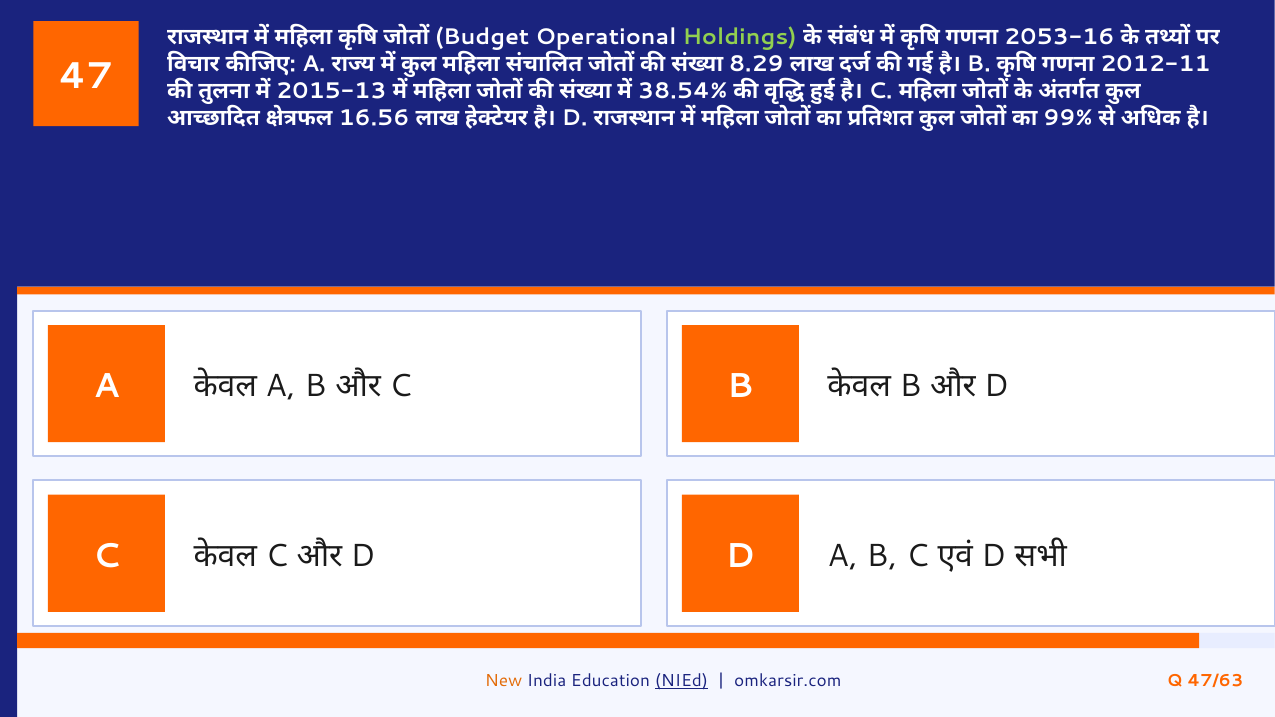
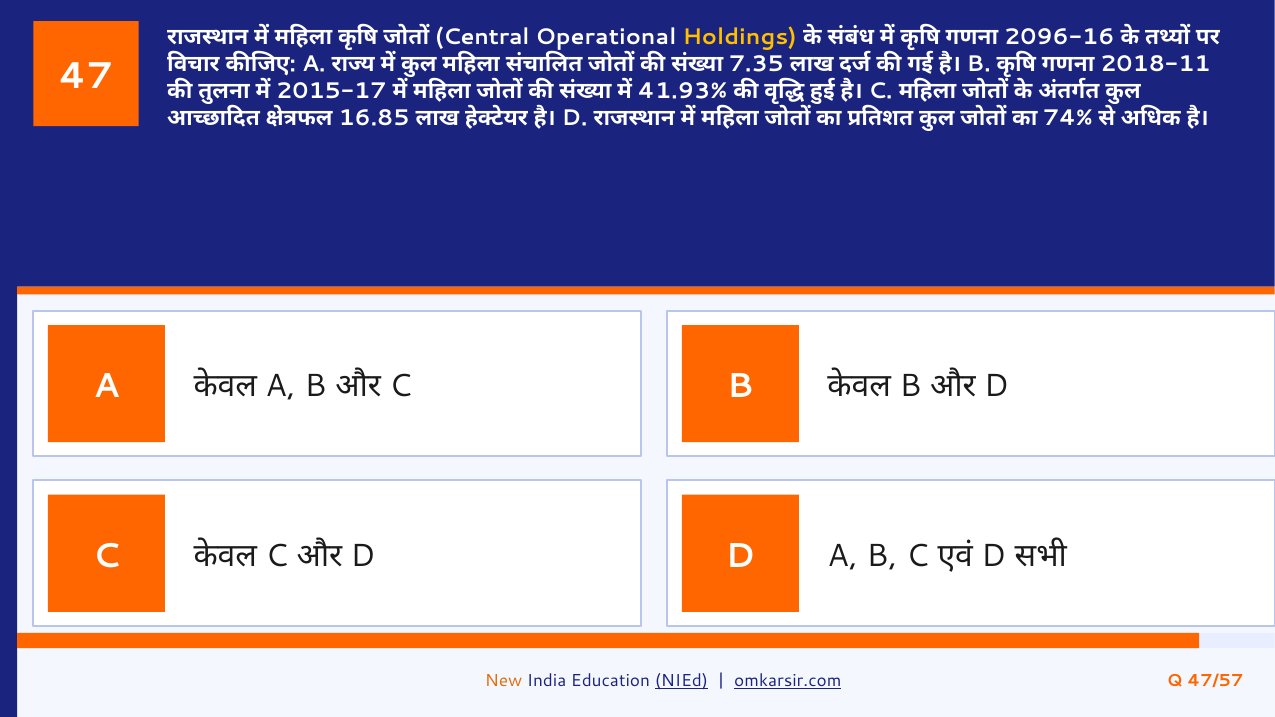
Budget: Budget -> Central (482, 37)
Holdings colour: light green -> yellow (740, 37)
2053-16: 2053-16 -> 2096-16 (1059, 37)
8.29: 8.29 -> 7.35 (756, 64)
2012-11: 2012-11 -> 2018-11 (1155, 64)
2015-13: 2015-13 -> 2015-17 (331, 91)
38.54%: 38.54% -> 41.93% (682, 91)
16.56: 16.56 -> 16.85 (374, 118)
99%: 99% -> 74% (1068, 118)
omkarsir.com underline: none -> present (788, 681)
47/63: 47/63 -> 47/57 (1215, 681)
